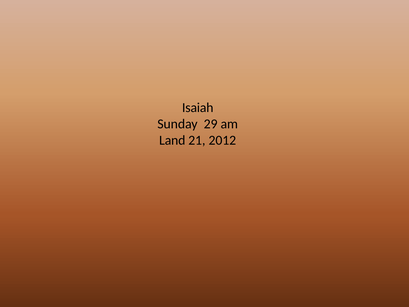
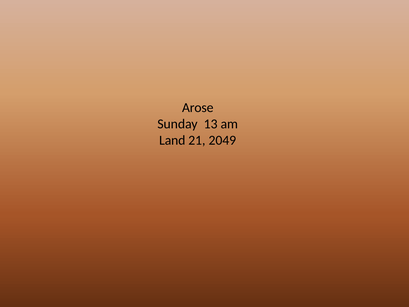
Isaiah: Isaiah -> Arose (198, 107)
29: 29 -> 13 (211, 124)
2012: 2012 -> 2049 (222, 140)
